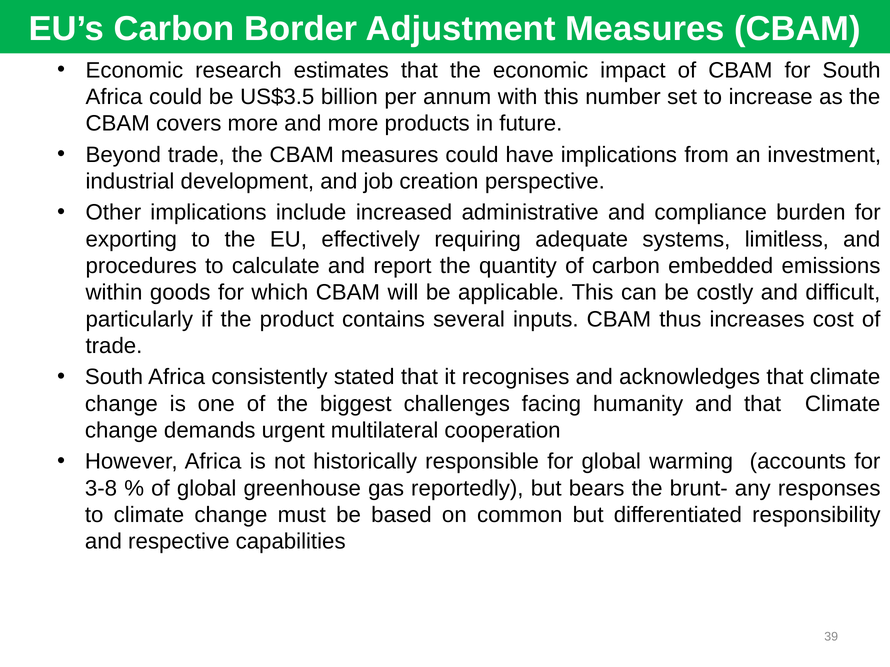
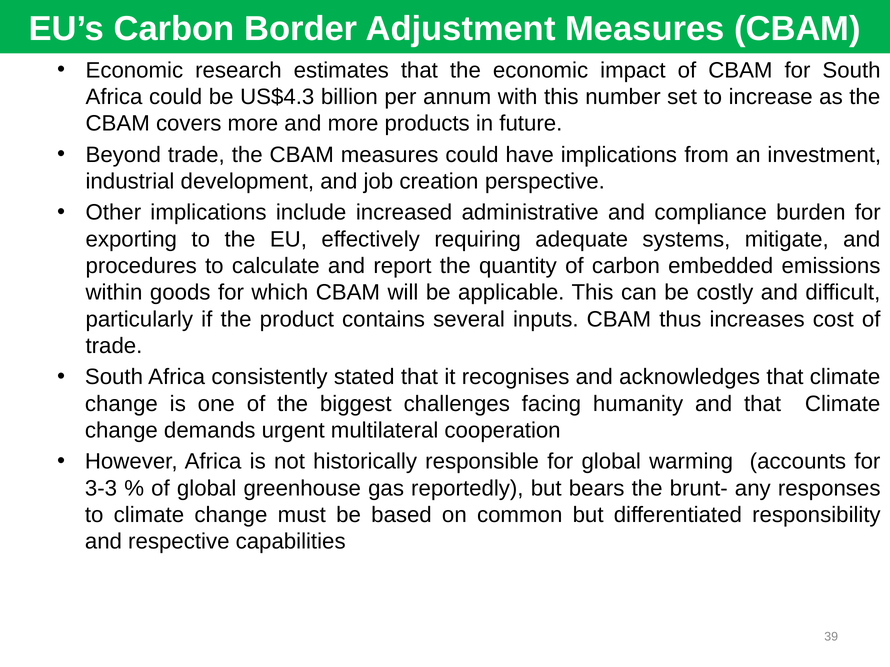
US$3.5: US$3.5 -> US$4.3 (277, 97)
limitless: limitless -> mitigate (787, 239)
3-8: 3-8 -> 3-3 (101, 489)
